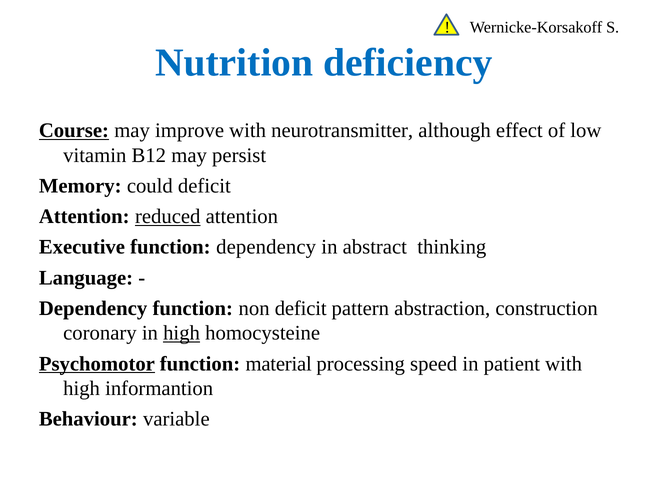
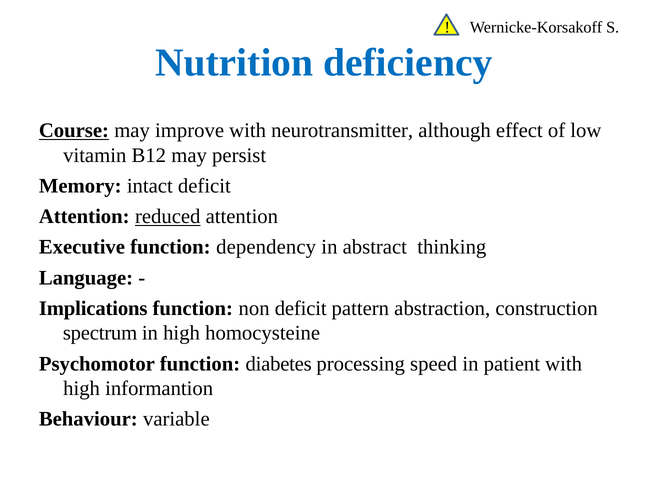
could: could -> intact (150, 186)
Dependency: Dependency -> Implications (93, 308)
coronary: coronary -> spectrum (100, 333)
high underline: present -> none (182, 333)
Psychomotor underline: present -> none (97, 364)
material: material -> diabetes (279, 364)
